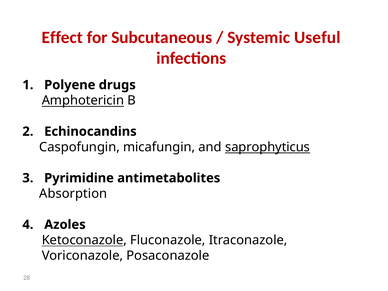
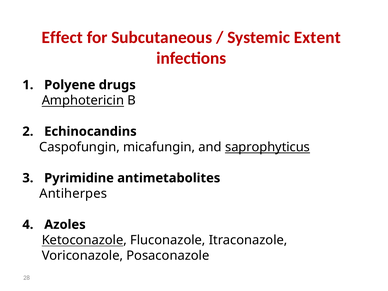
Useful: Useful -> Extent (317, 37)
Absorption: Absorption -> Antiherpes (73, 194)
